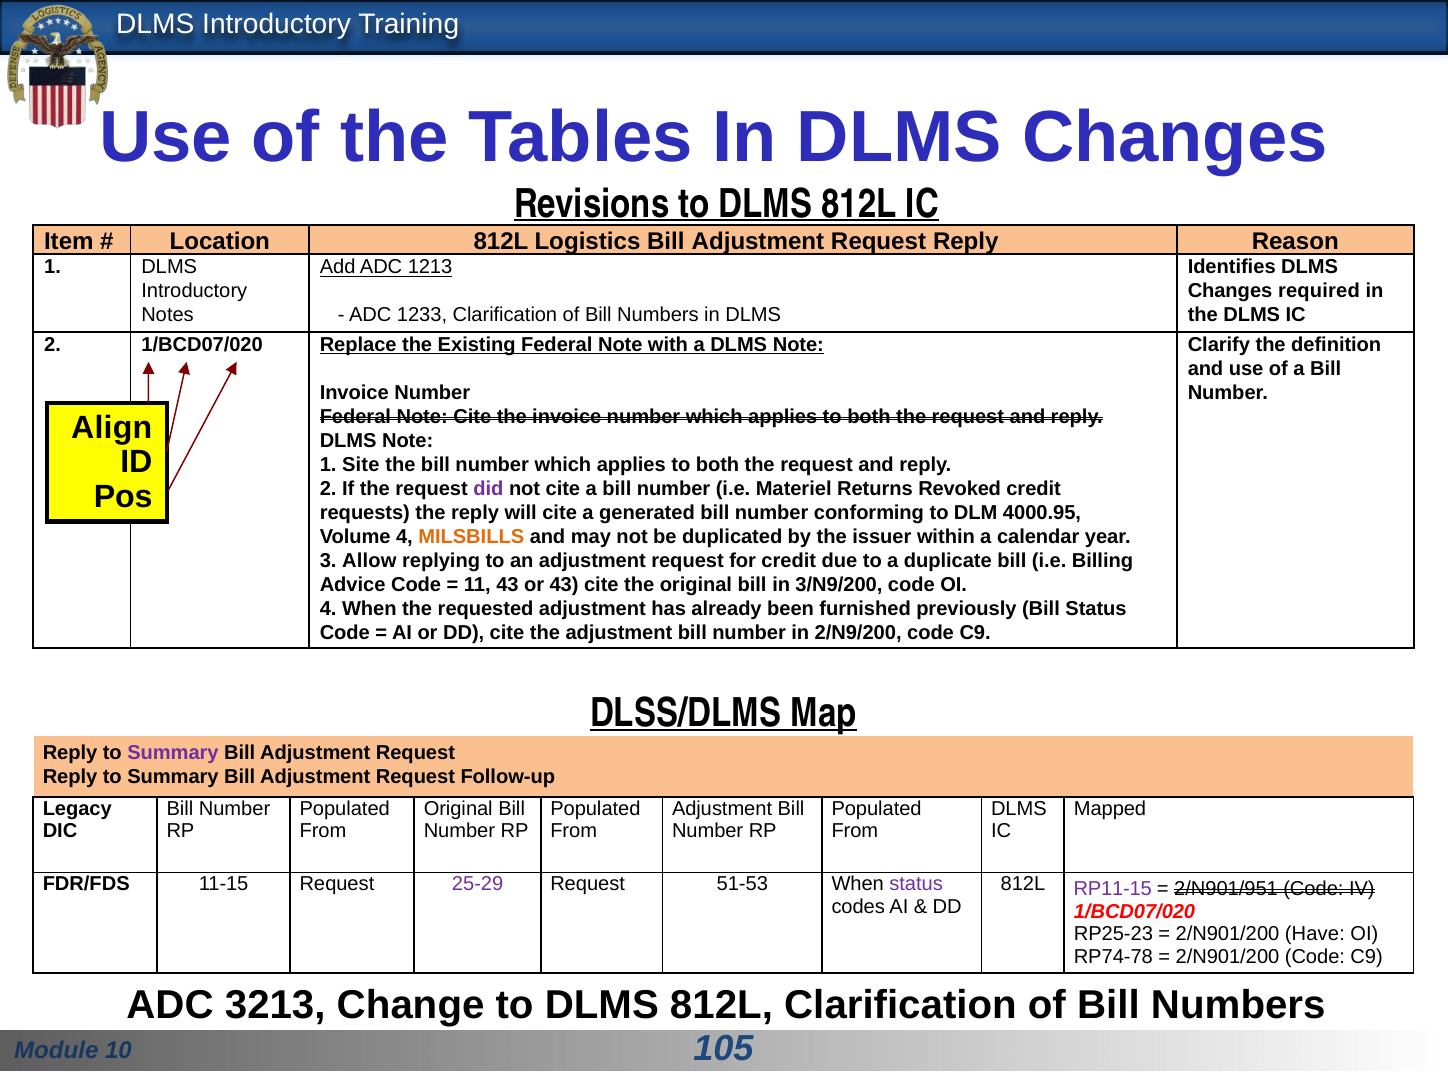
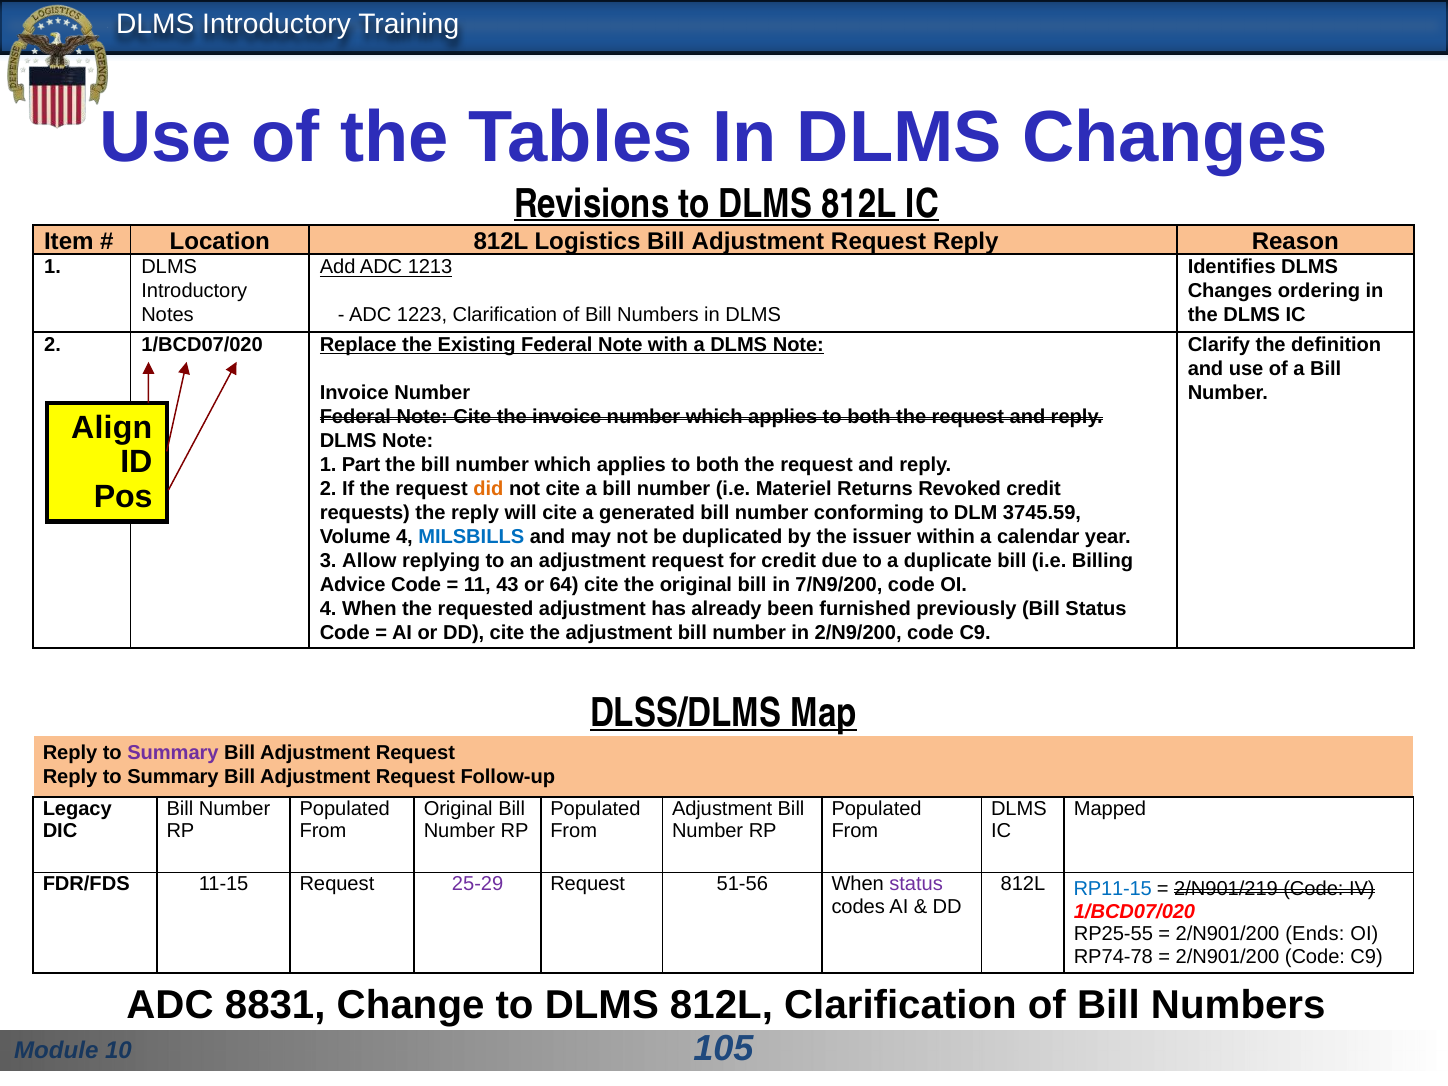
required: required -> ordering (1319, 291)
1233: 1233 -> 1223 (422, 315)
Site: Site -> Part (361, 465)
did colour: purple -> orange (488, 489)
4000.95: 4000.95 -> 3745.59 (1042, 513)
MILSBILLS colour: orange -> blue (471, 537)
or 43: 43 -> 64 (564, 585)
3/N9/200: 3/N9/200 -> 7/N9/200 (839, 585)
51-53: 51-53 -> 51-56 (742, 884)
RP11-15 colour: purple -> blue (1113, 889)
2/N901/951: 2/N901/951 -> 2/N901/219 (1226, 889)
RP25-23: RP25-23 -> RP25-55 (1113, 934)
Have: Have -> Ends (1315, 934)
3213: 3213 -> 8831 (275, 1005)
